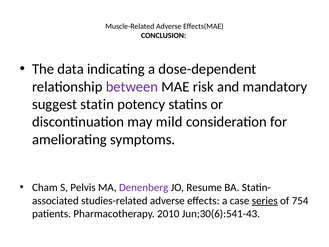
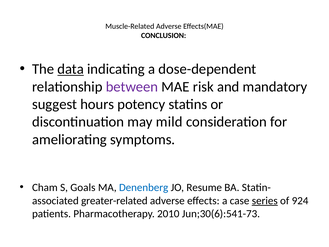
data underline: none -> present (71, 69)
statin: statin -> hours (97, 104)
Pelvis: Pelvis -> Goals (83, 187)
Denenberg colour: purple -> blue (144, 187)
studies-related: studies-related -> greater-related (114, 200)
754: 754 -> 924 (300, 200)
Jun;30(6):541-43: Jun;30(6):541-43 -> Jun;30(6):541-73 (221, 214)
